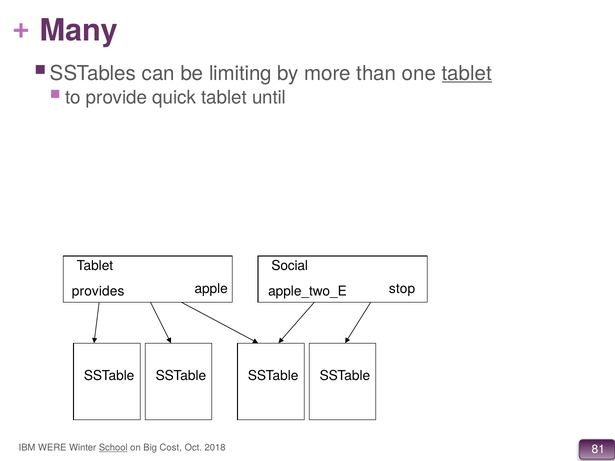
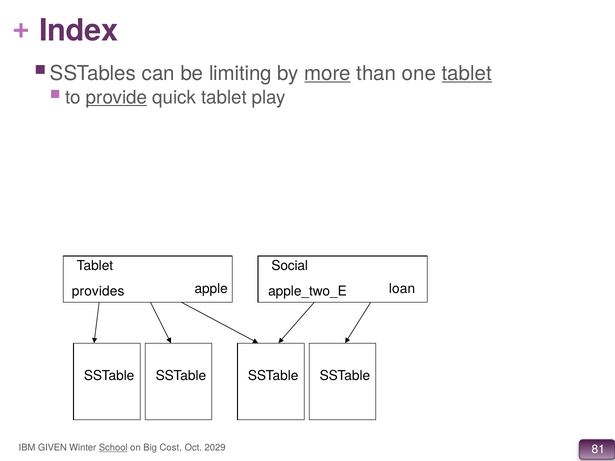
Many: Many -> Index (79, 31)
more underline: none -> present (328, 73)
provide underline: none -> present (117, 97)
until: until -> play (269, 97)
stop: stop -> loan (402, 289)
WERE: WERE -> GIVEN (52, 448)
2018: 2018 -> 2029 (215, 448)
